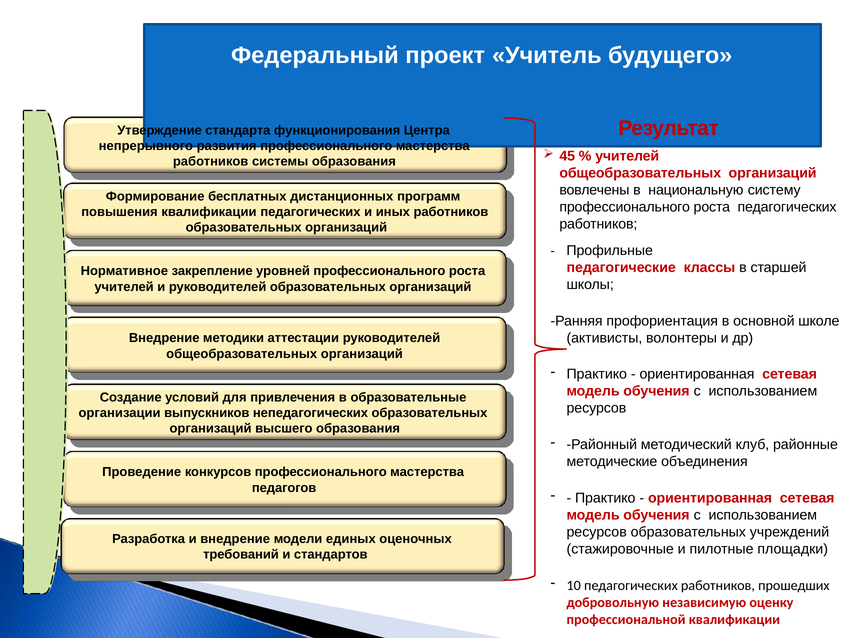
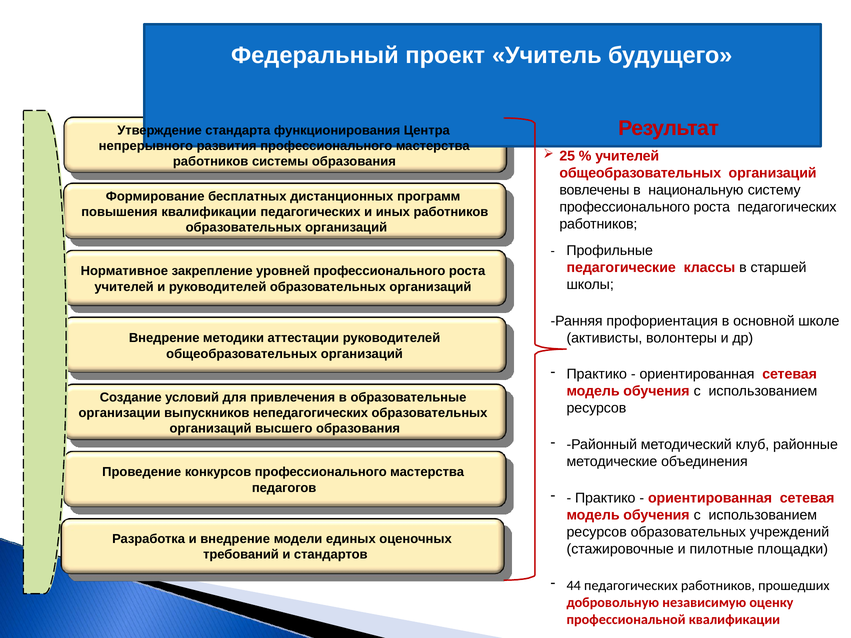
45: 45 -> 25 (567, 156)
10: 10 -> 44 (574, 586)
